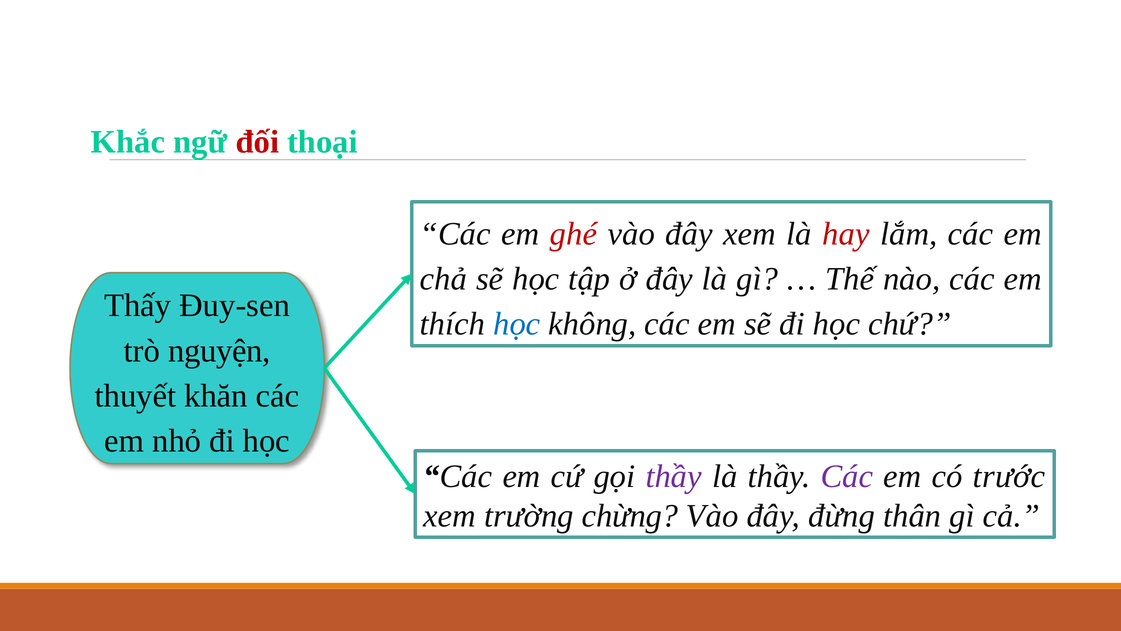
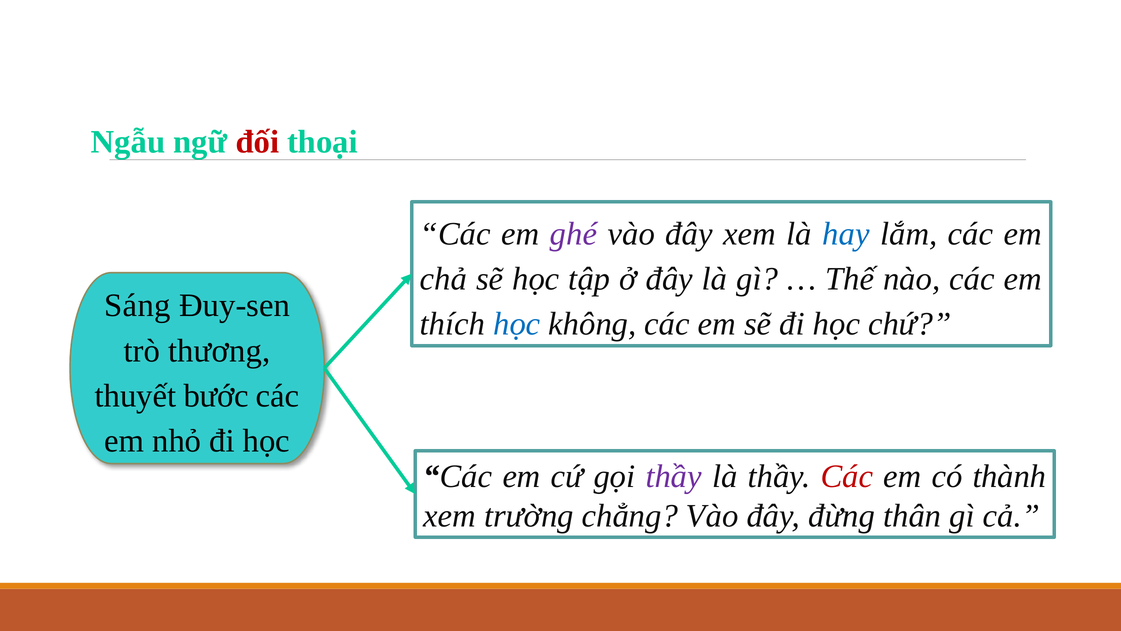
Khắc: Khắc -> Ngẫu (128, 142)
ghé colour: red -> purple (573, 234)
hay colour: red -> blue (846, 234)
Thấy: Thấy -> Sáng (138, 305)
nguyện: nguyện -> thương (219, 350)
khăn: khăn -> bước (216, 396)
Các colour: purple -> red (847, 476)
trước: trước -> thành (1009, 476)
chừng: chừng -> chẳng (630, 516)
